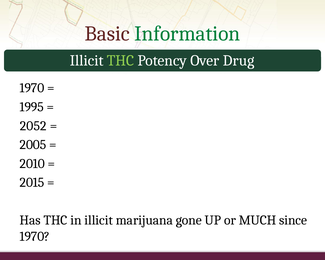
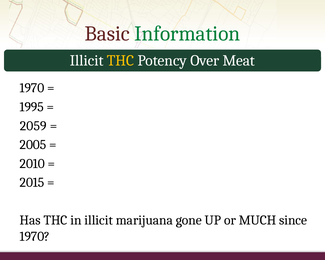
THC colour: light green -> yellow (121, 60)
Drug: Drug -> Meat (239, 60)
2052: 2052 -> 2059 (33, 125)
